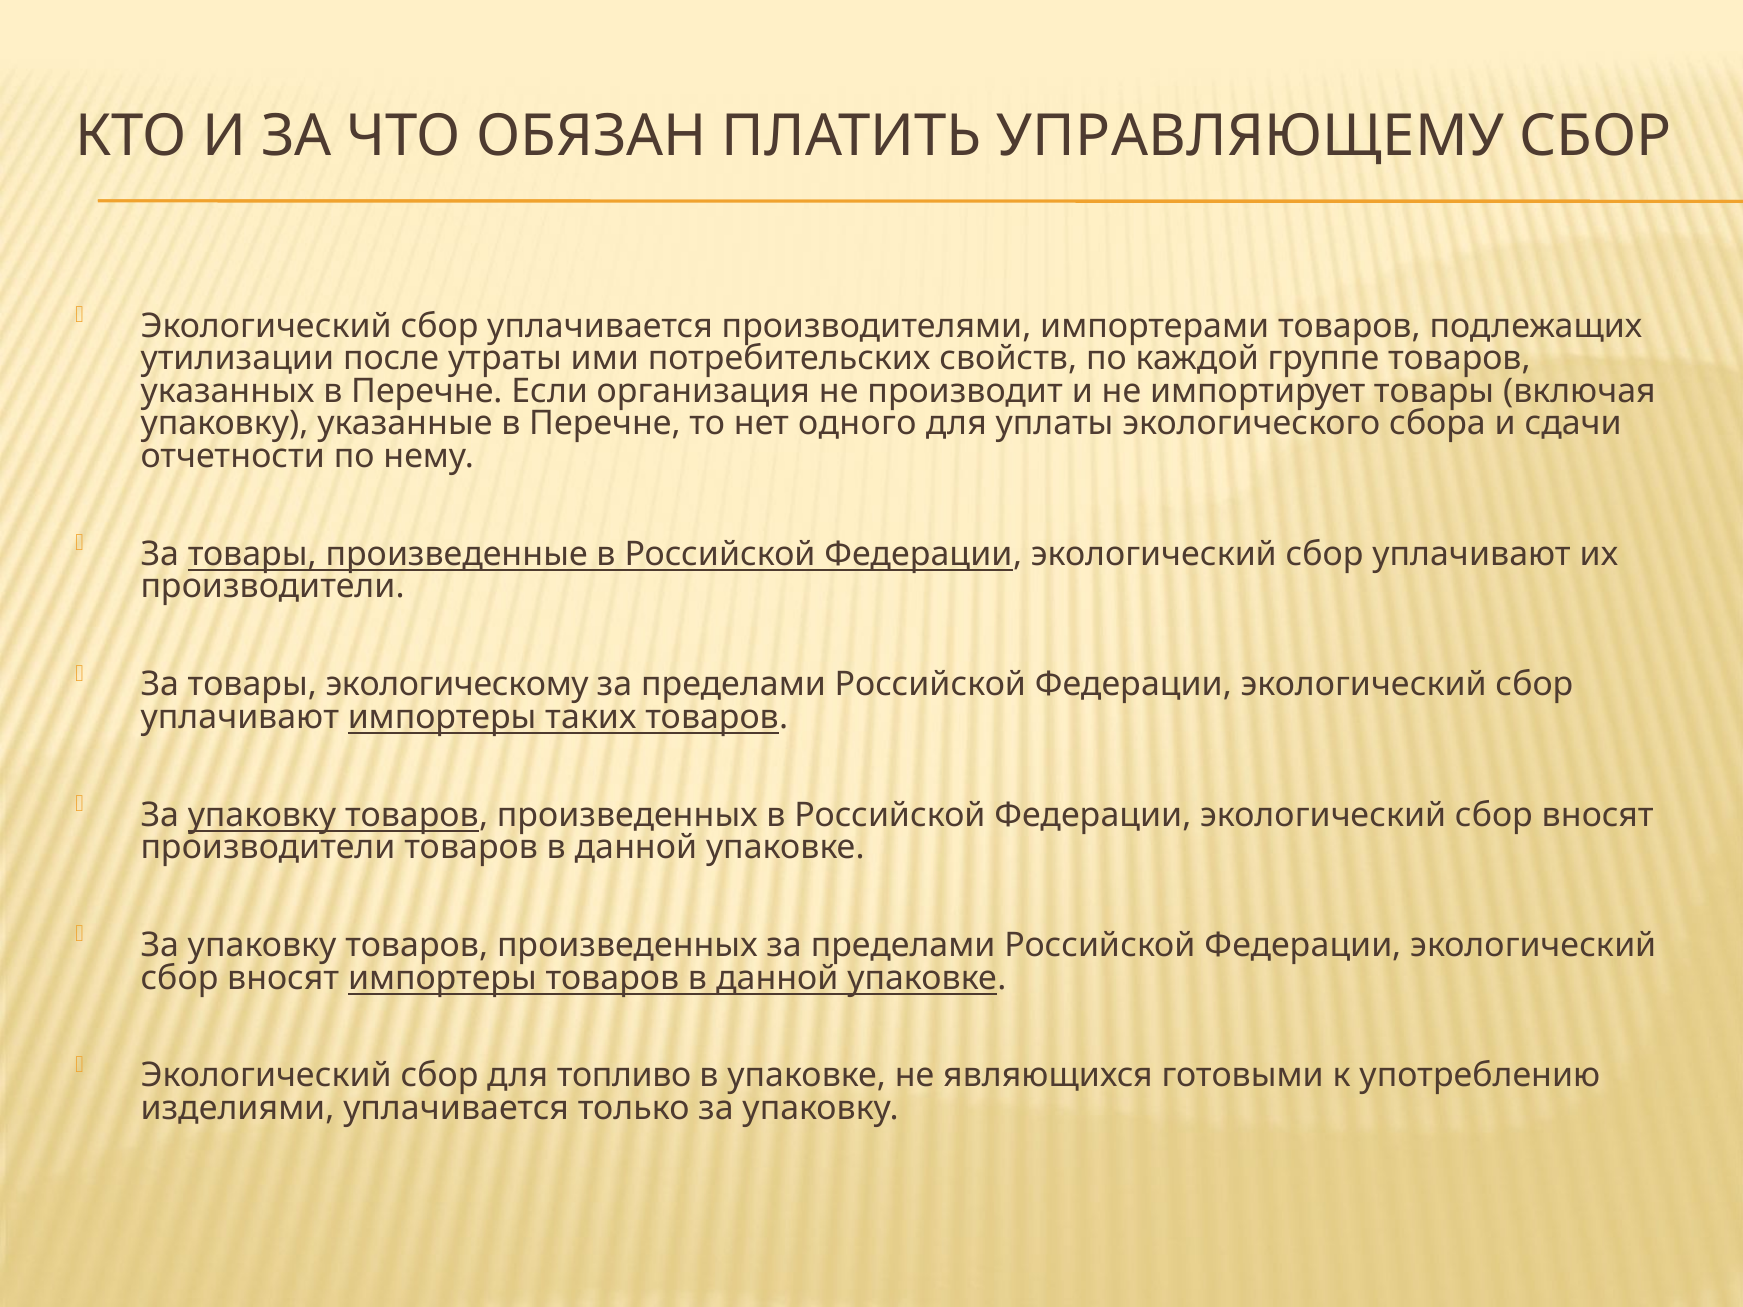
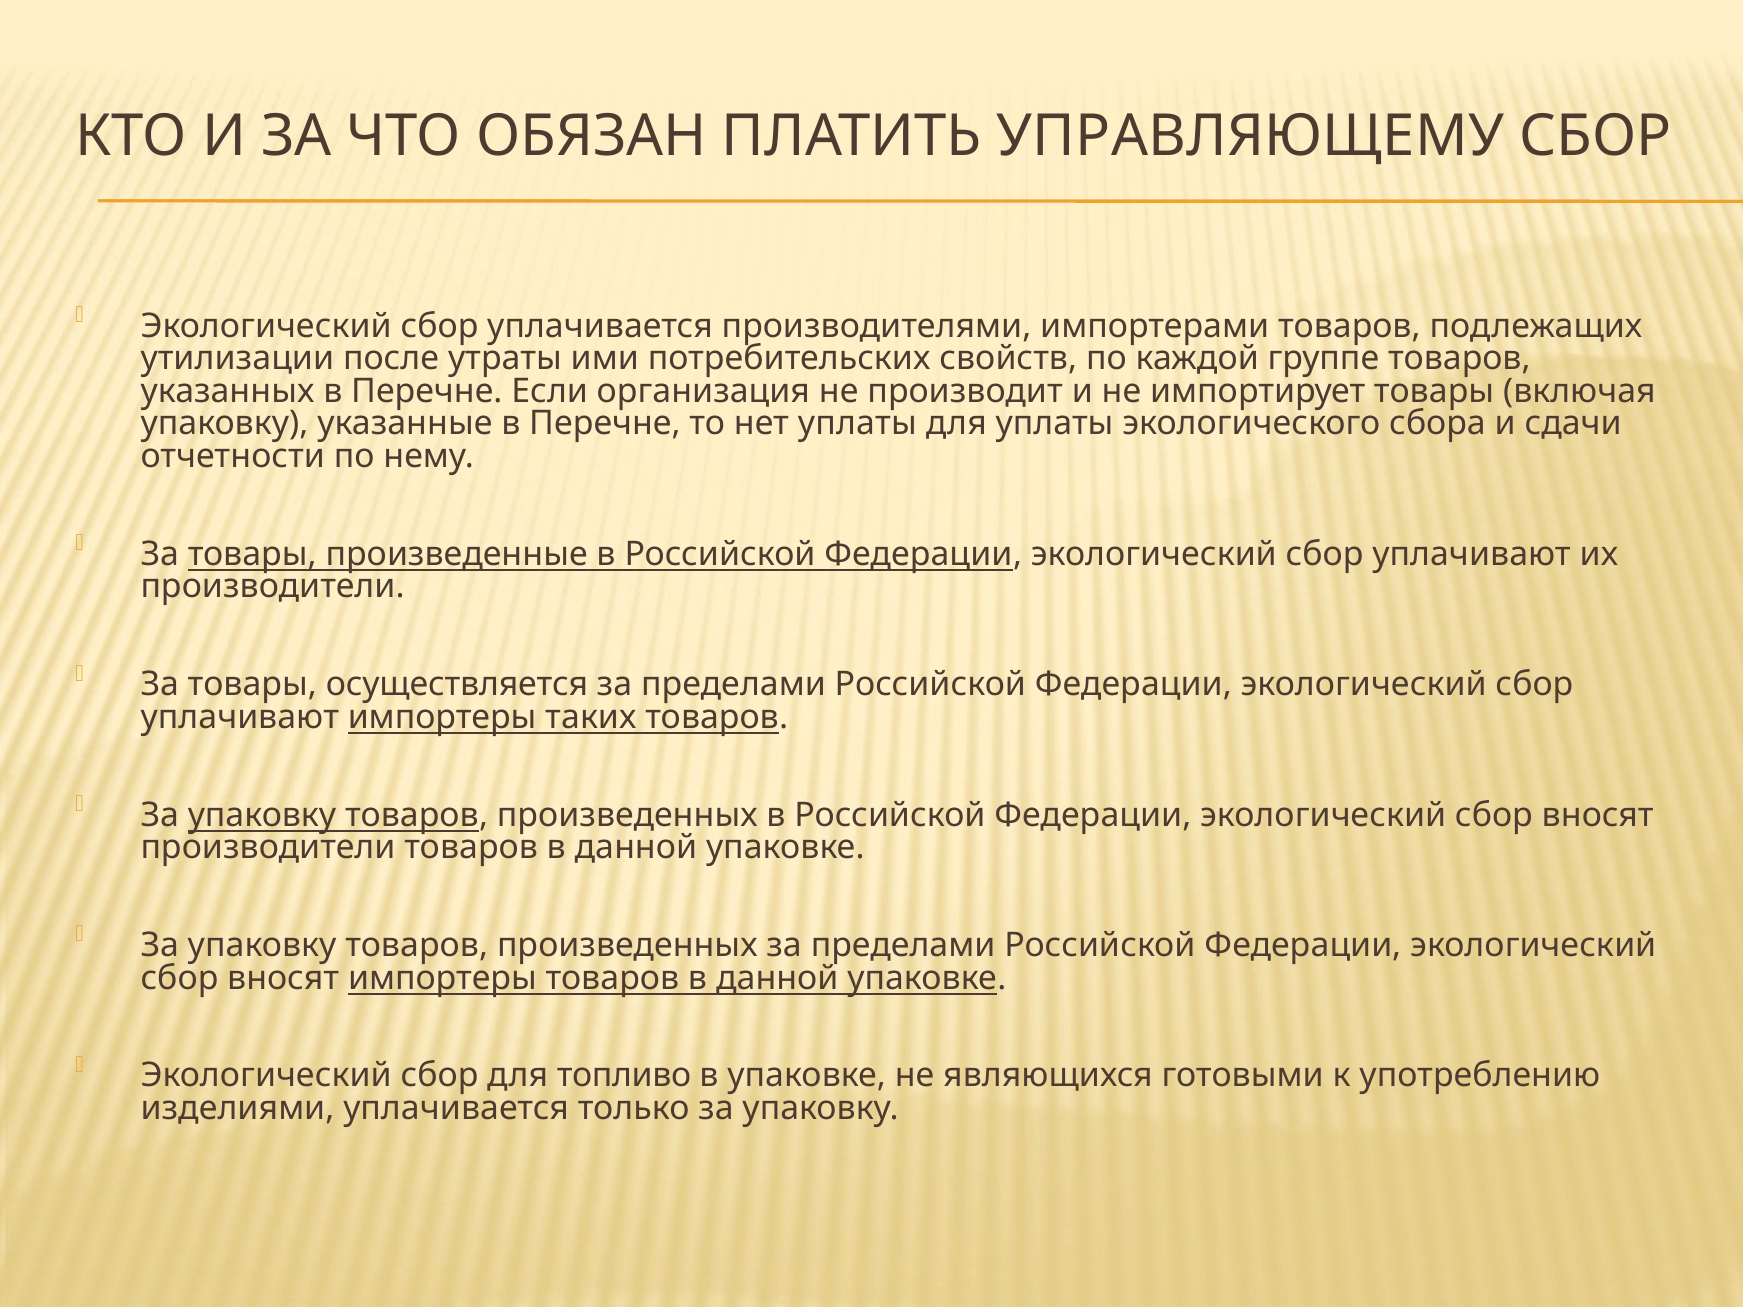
нет одного: одного -> уплаты (857, 424)
экологическому: экологическому -> осуществляется (457, 685)
